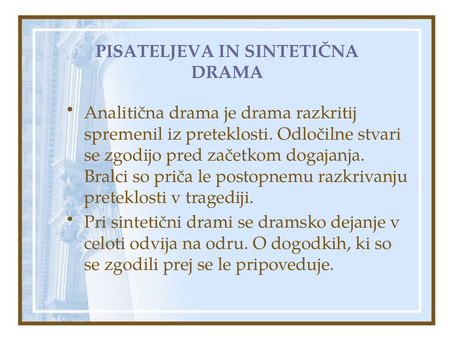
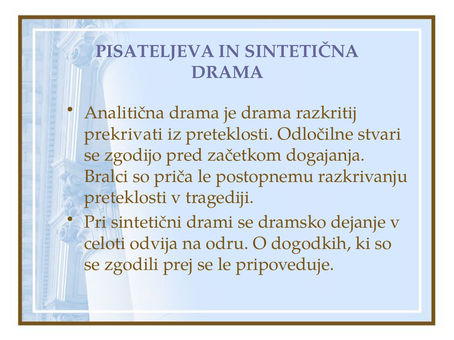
spremenil: spremenil -> prekrivati (124, 134)
